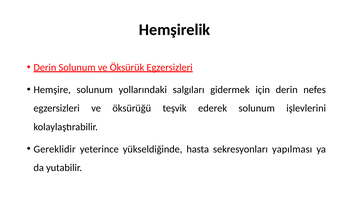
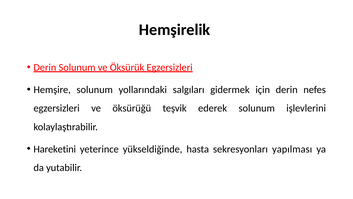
Gereklidir: Gereklidir -> Hareketini (55, 149)
